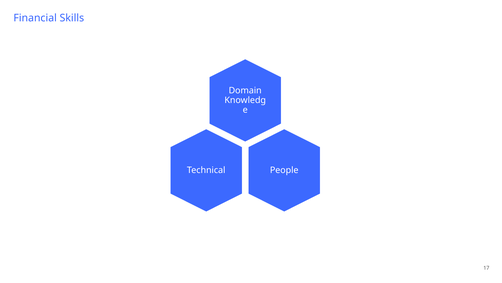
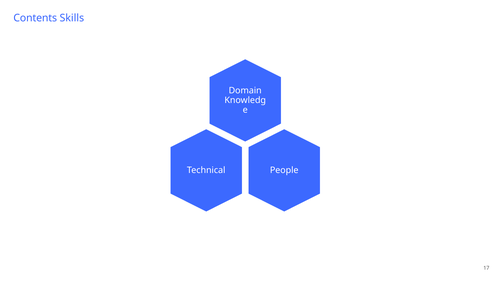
Financial: Financial -> Contents (35, 18)
